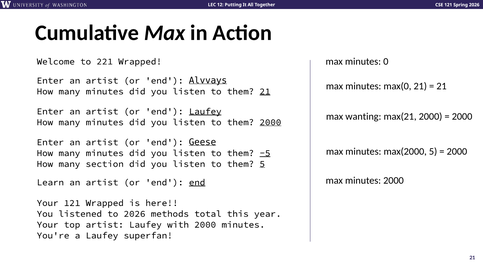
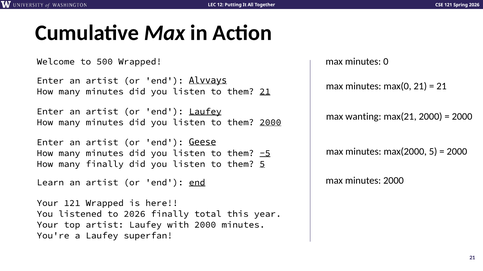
221: 221 -> 500 (105, 62)
many section: section -> finally (105, 164)
2026 methods: methods -> finally (170, 214)
